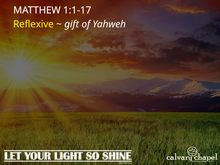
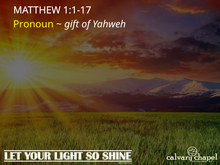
Reflexive: Reflexive -> Pronoun (33, 24)
